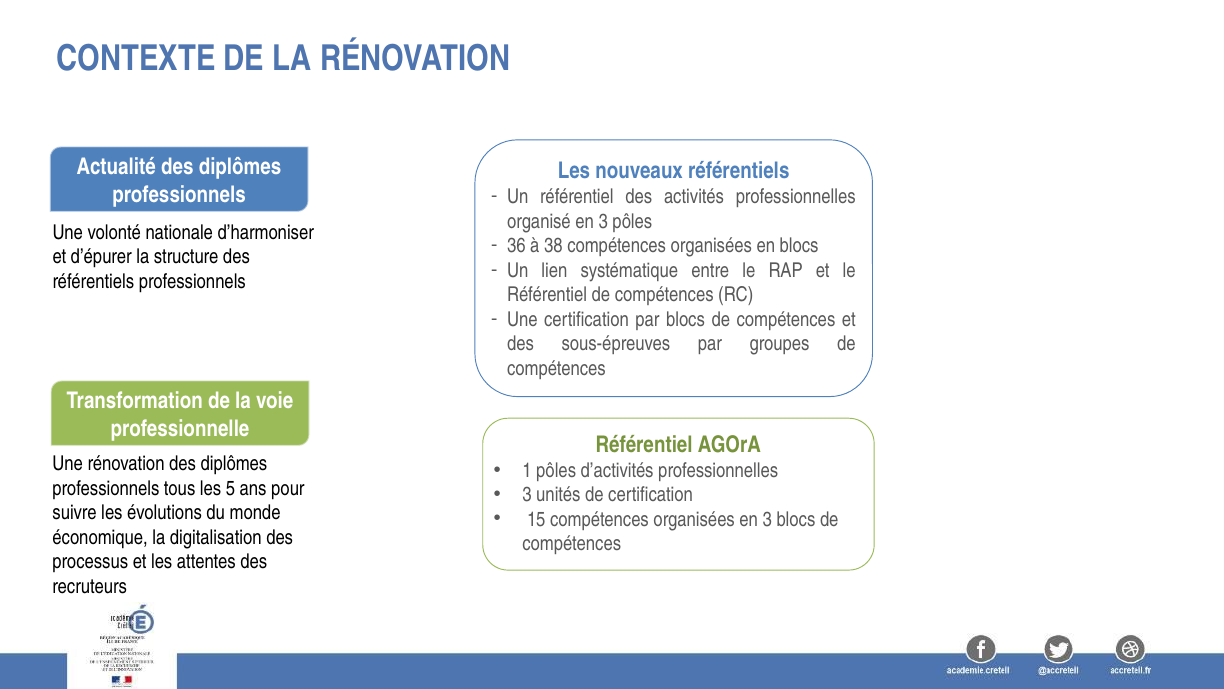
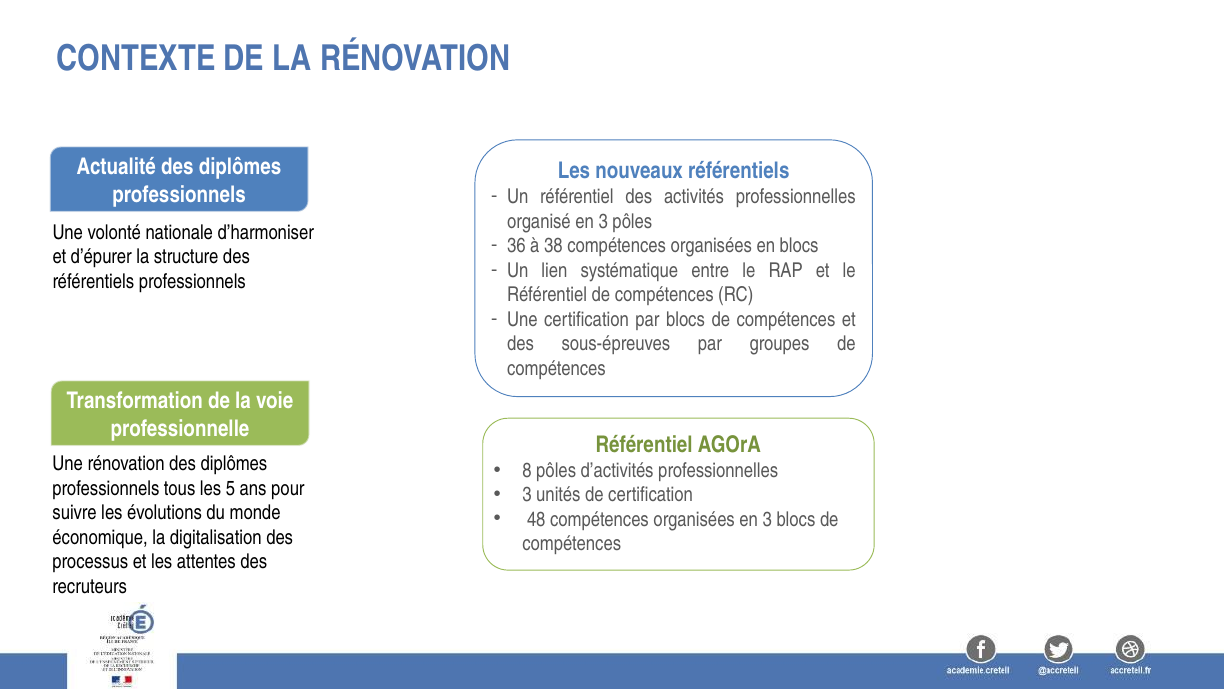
1: 1 -> 8 (527, 470)
15: 15 -> 48 (536, 519)
